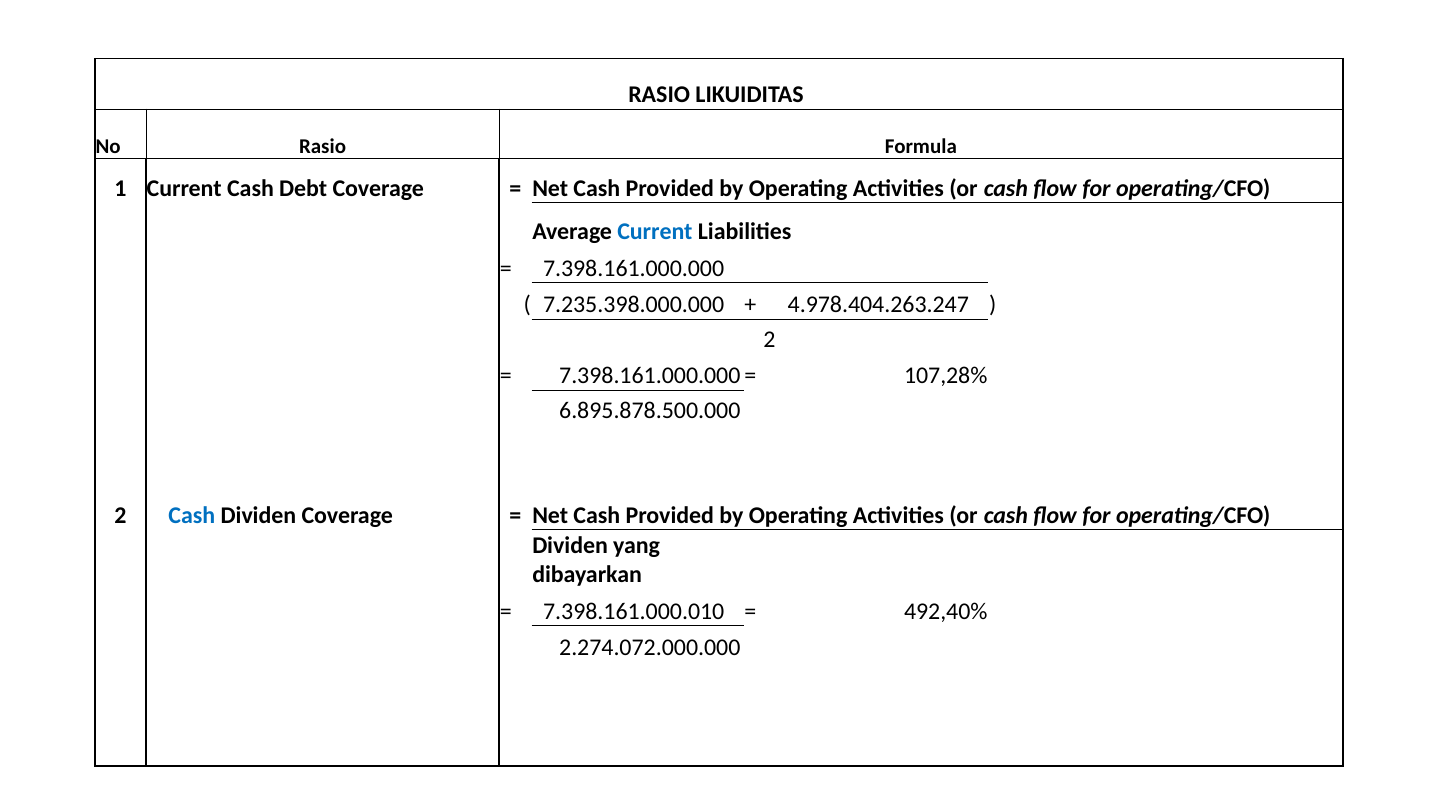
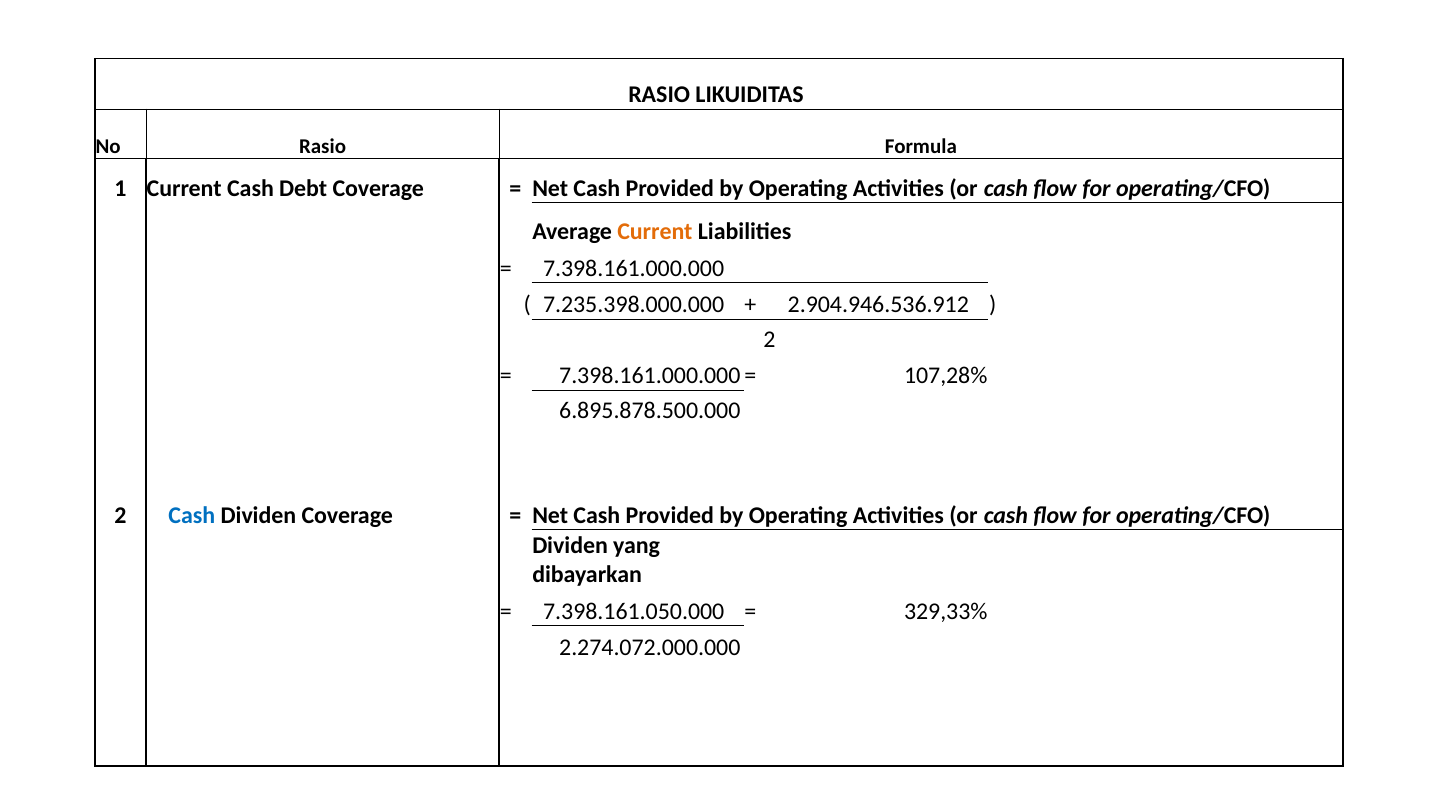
Current colour: blue -> orange (655, 232)
4.978.404.263.247: 4.978.404.263.247 -> 2.904.946.536.912 (878, 305)
7.398.161.000.010: 7.398.161.000.010 -> 7.398.161.050.000 (634, 611)
492,40%: 492,40% -> 329,33% (946, 611)
